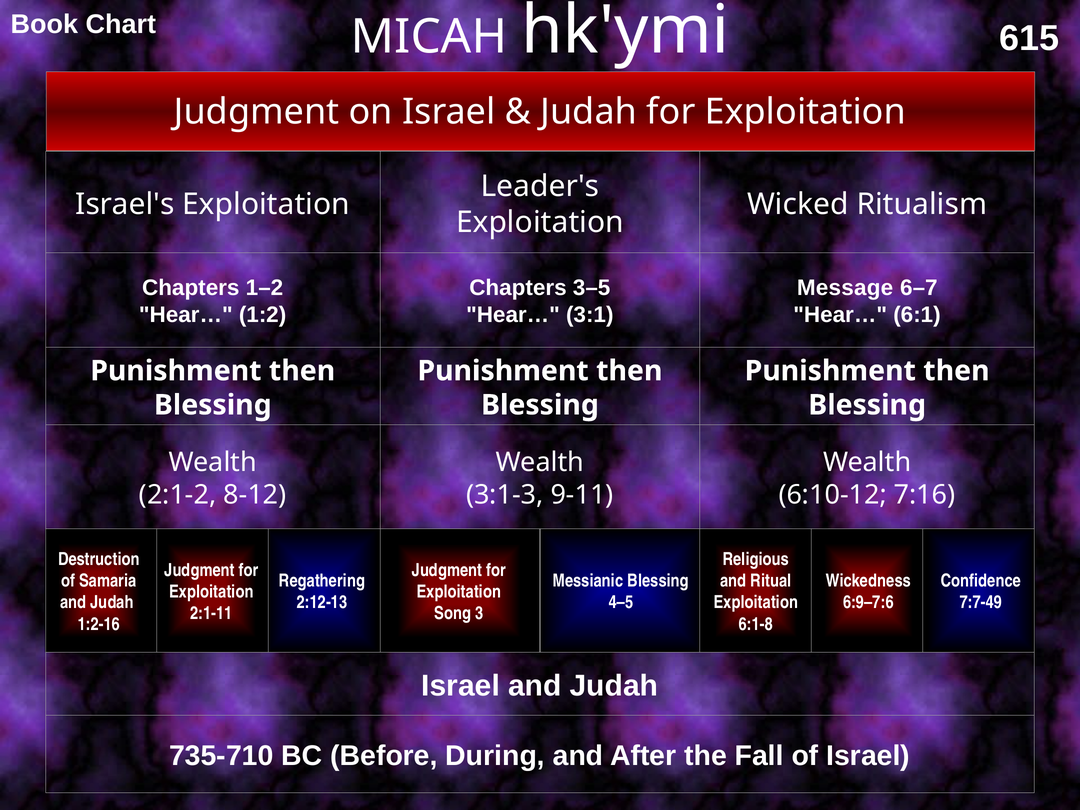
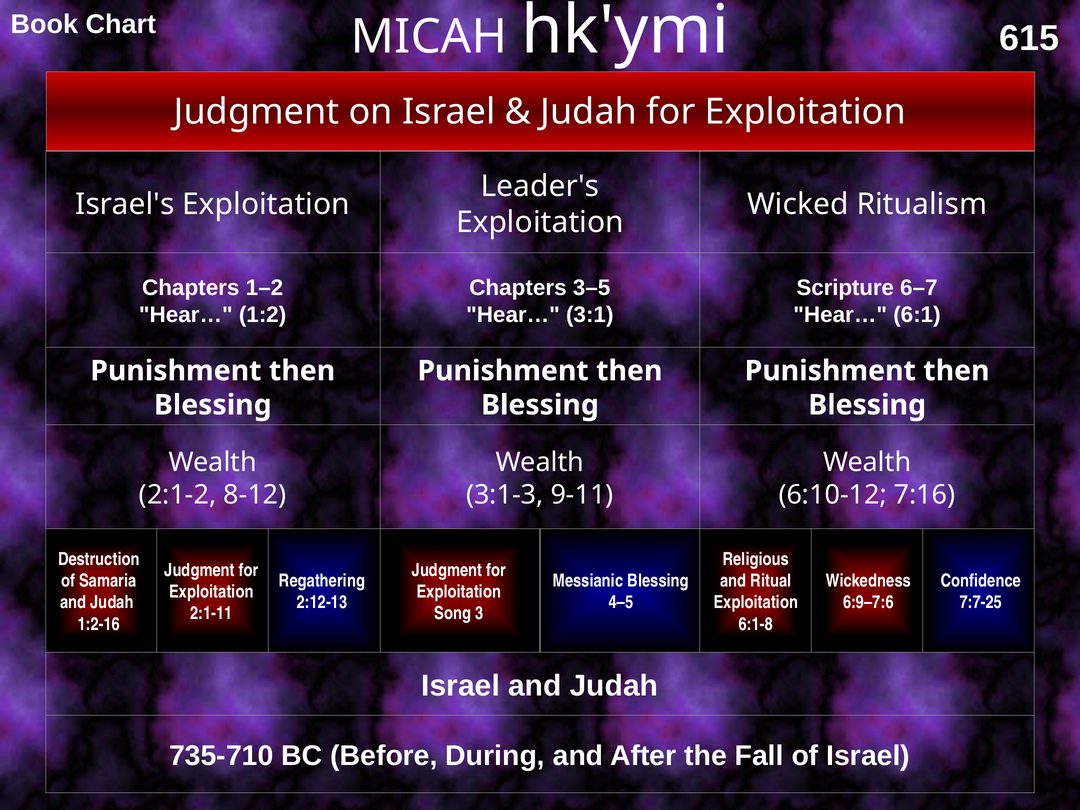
Message: Message -> Scripture (845, 288)
7:7-49: 7:7-49 -> 7:7-25 (981, 603)
